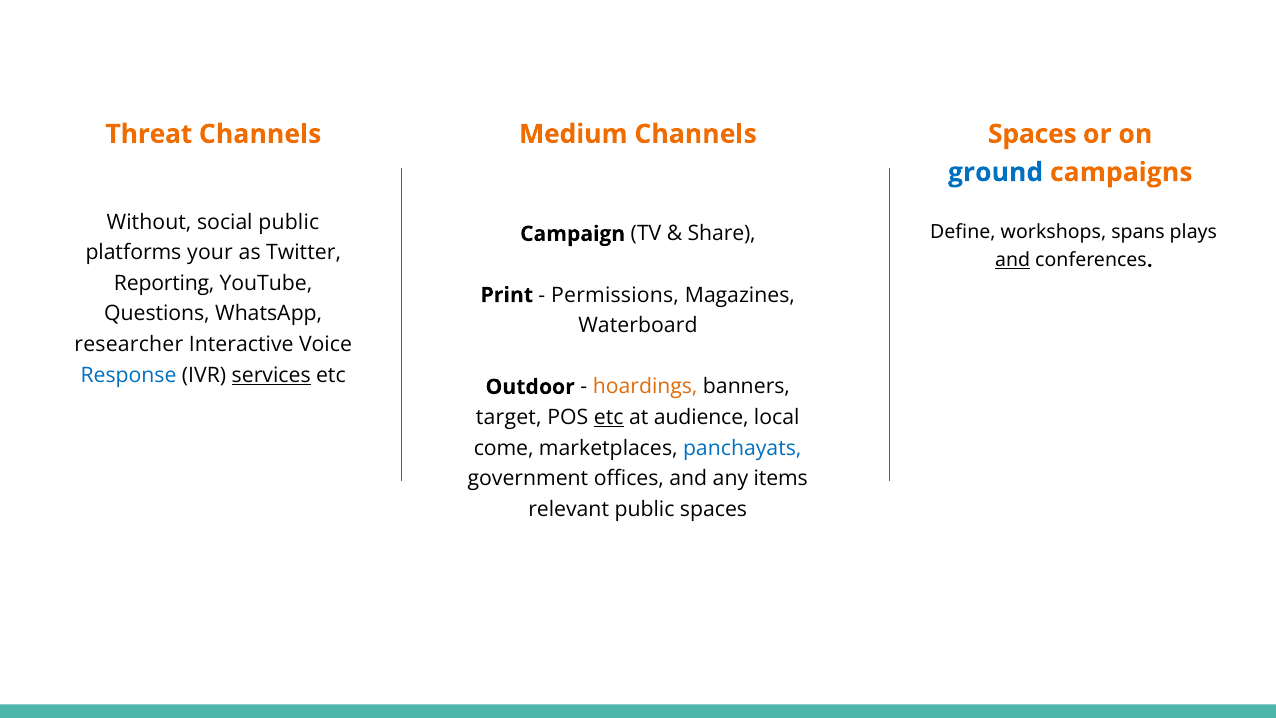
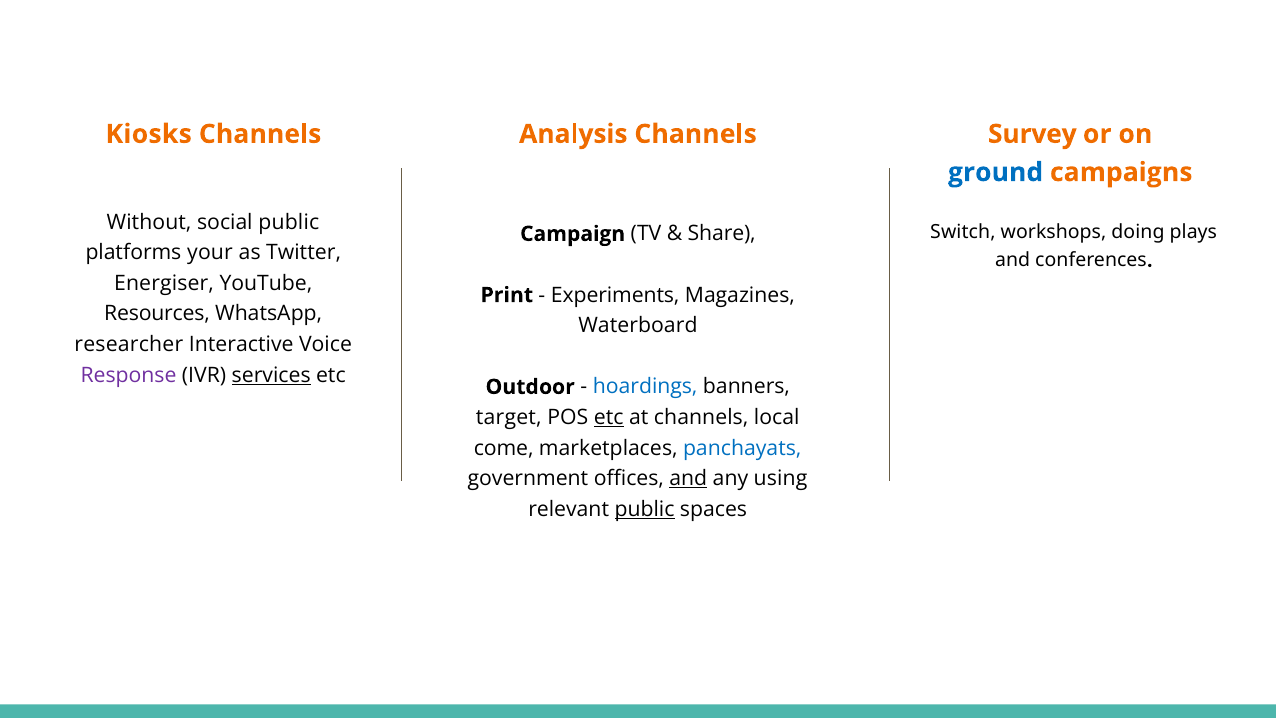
Medium: Medium -> Analysis (573, 134)
Spaces: Spaces -> Survey (1032, 134)
Threat: Threat -> Kiosks (149, 134)
Define: Define -> Switch (963, 232)
spans: spans -> doing (1138, 232)
and underline: present -> none (1013, 260)
Reporting: Reporting -> Energiser (164, 283)
Permissions: Permissions -> Experiments (615, 295)
Questions: Questions -> Resources (157, 314)
Response colour: blue -> purple (129, 375)
hoardings colour: orange -> blue (645, 387)
at audience: audience -> channels (701, 417)
and underline: none -> present (688, 479)
items: items -> using (781, 479)
public underline: none -> present (645, 509)
